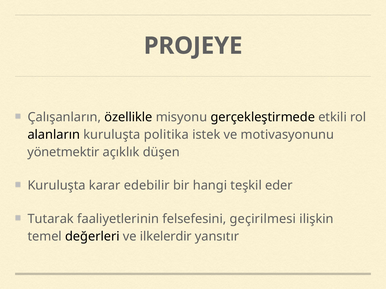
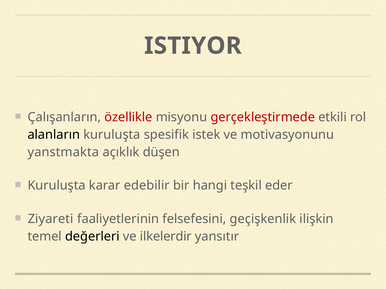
PROJEYE: PROJEYE -> ISTIYOR (193, 46)
özellikle colour: black -> red (128, 117)
gerçekleştirmede colour: black -> red (263, 117)
politika: politika -> spesifik (166, 135)
yönetmektir: yönetmektir -> yanstmakta (63, 152)
Tutarak: Tutarak -> Ziyareti (51, 219)
geçirilmesi: geçirilmesi -> geçişkenlik (263, 219)
